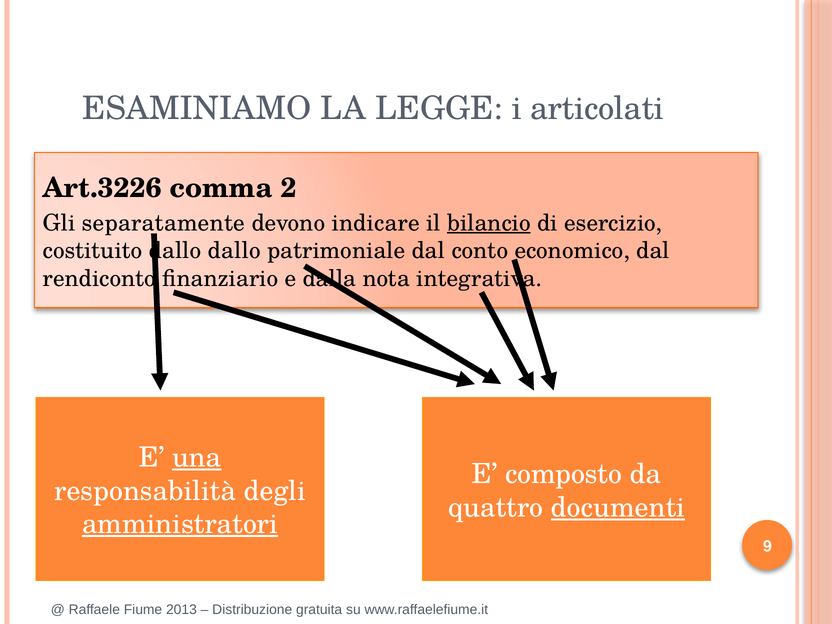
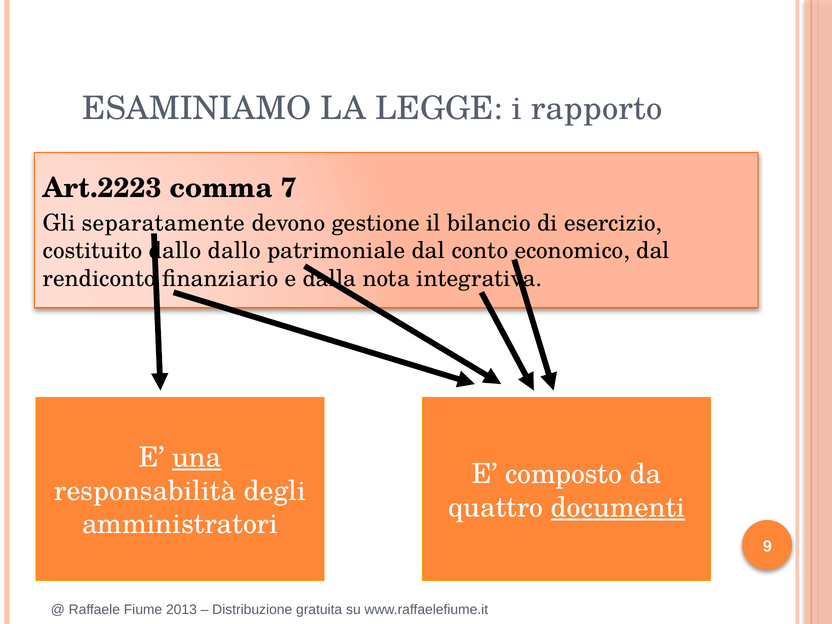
articolati: articolati -> rapporto (597, 109)
Art.3226: Art.3226 -> Art.2223 (102, 188)
2: 2 -> 7 (288, 188)
indicare: indicare -> gestione (376, 223)
bilancio underline: present -> none (489, 223)
amministratori underline: present -> none (180, 524)
